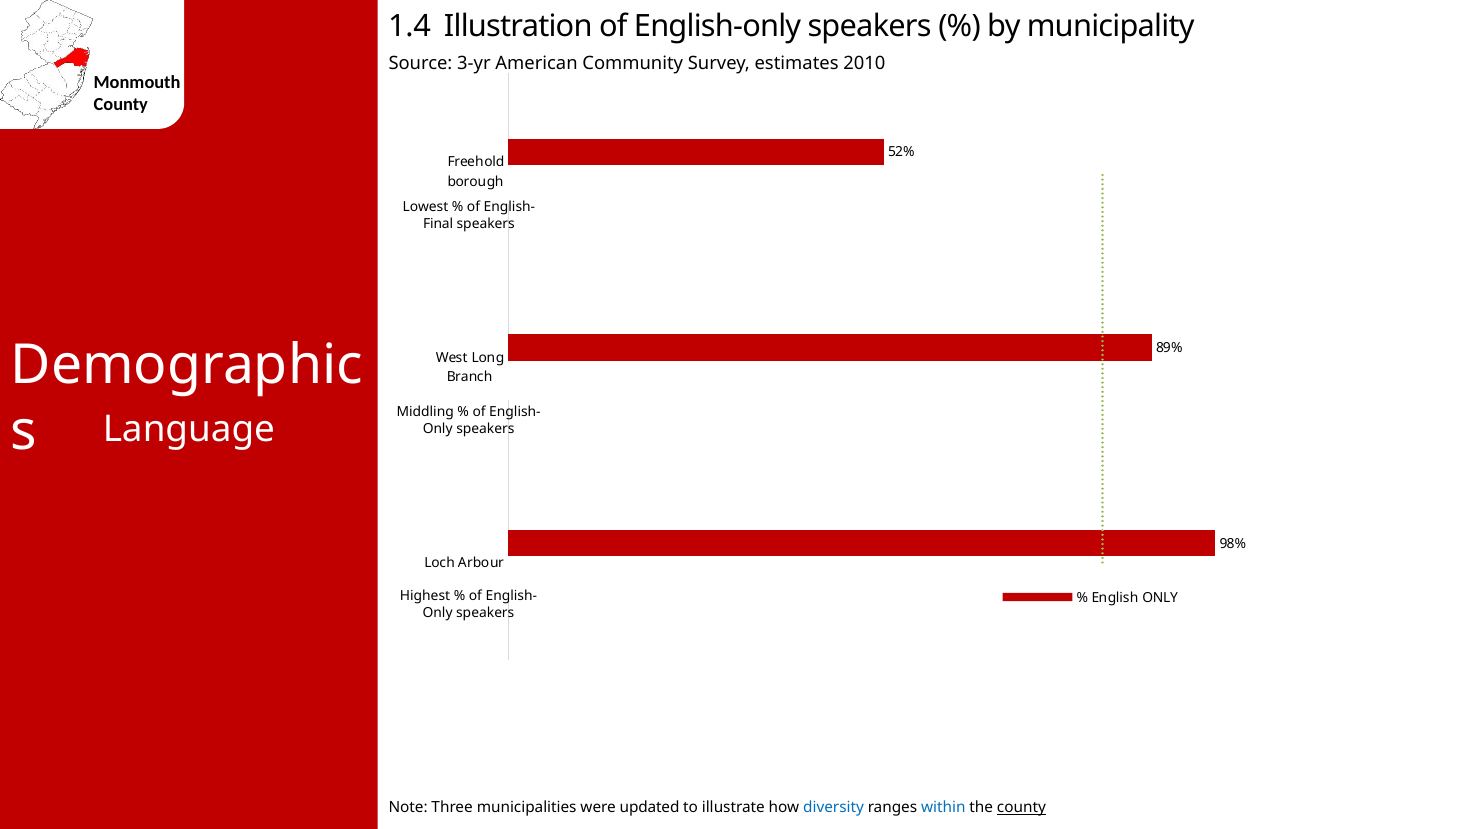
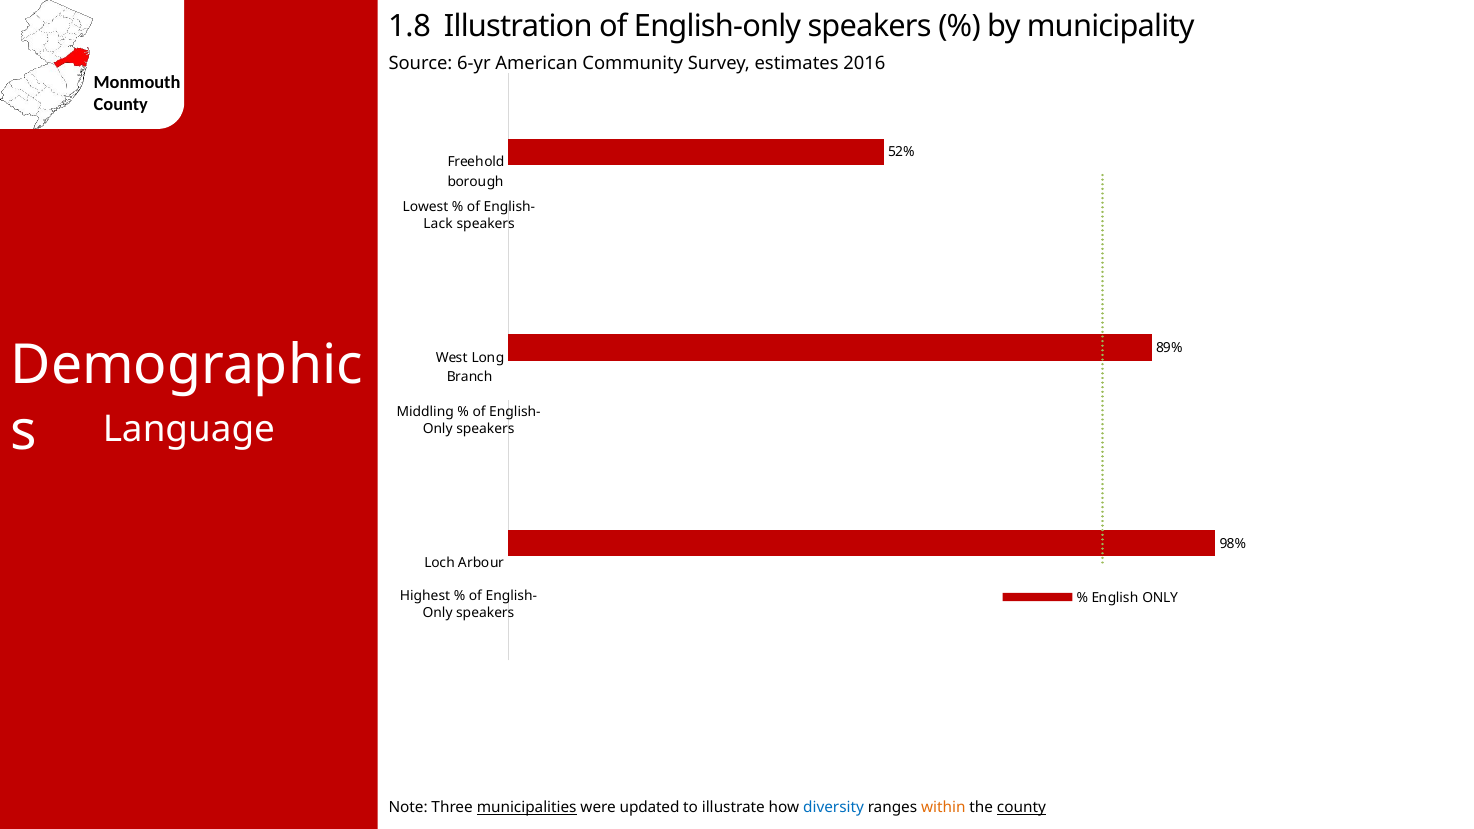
1.4: 1.4 -> 1.8 (410, 26)
3-yr: 3-yr -> 6-yr (474, 64)
2010: 2010 -> 2016 (864, 64)
Final: Final -> Lack (438, 224)
municipalities underline: none -> present (527, 808)
within colour: blue -> orange (943, 808)
